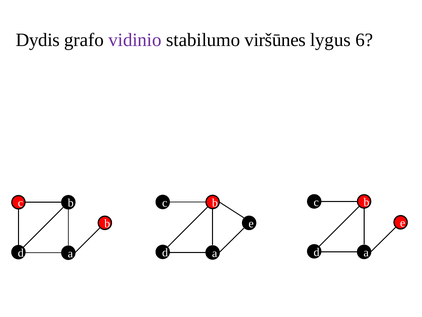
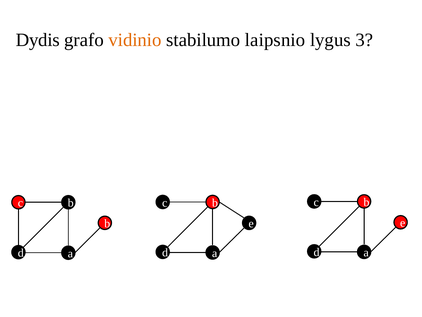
vidinio colour: purple -> orange (135, 40)
viršūnes: viršūnes -> laipsnio (275, 40)
6: 6 -> 3 (364, 40)
